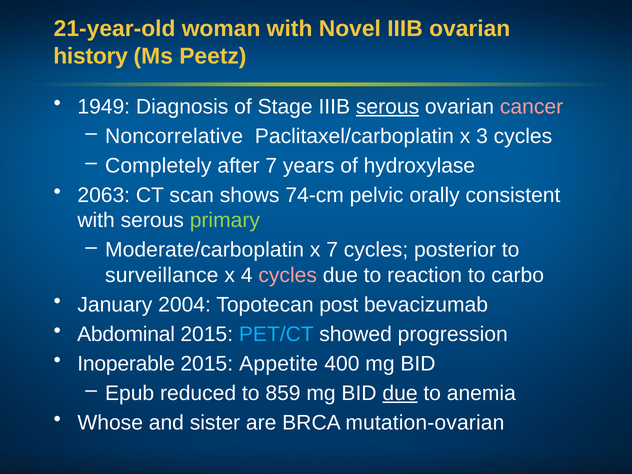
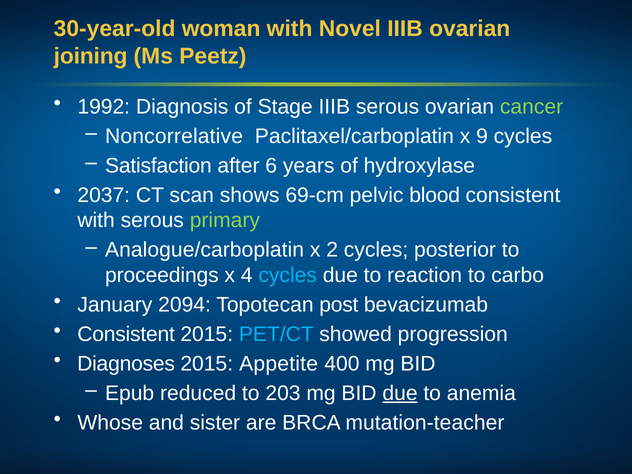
21-year-old: 21-year-old -> 30-year-old (115, 29)
history: history -> joining (91, 56)
1949: 1949 -> 1992 (104, 107)
serous underline: present -> none (388, 107)
cancer colour: pink -> light green (532, 107)
3: 3 -> 9 (482, 136)
Completely: Completely -> Satisfaction (158, 166)
after 7: 7 -> 6 (271, 166)
2063: 2063 -> 2037 (104, 195)
74-cm: 74-cm -> 69-cm (315, 195)
orally: orally -> blood (435, 195)
Moderate/carboplatin: Moderate/carboplatin -> Analogue/carboplatin (205, 250)
x 7: 7 -> 2 (332, 250)
surveillance: surveillance -> proceedings (162, 275)
cycles colour: pink -> light blue (288, 275)
2004: 2004 -> 2094 (185, 305)
Abdominal: Abdominal -> Consistent (126, 334)
Inoperable: Inoperable -> Diagnoses (126, 364)
859: 859 -> 203 (283, 393)
mutation-ovarian: mutation-ovarian -> mutation-teacher (425, 423)
